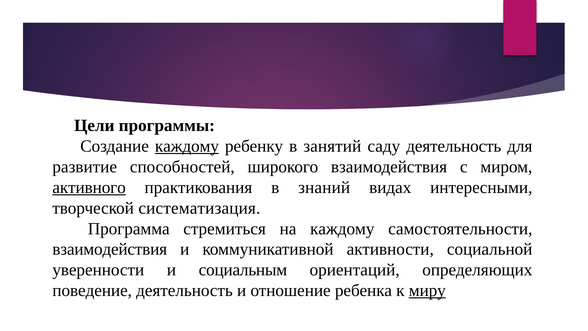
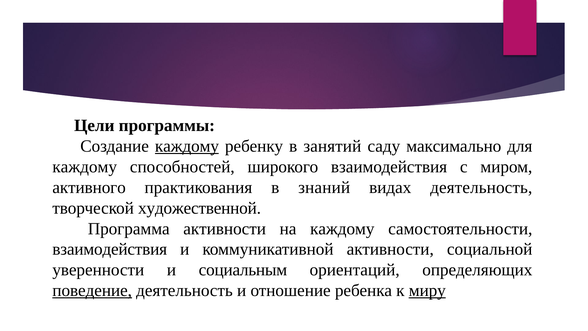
саду деятельность: деятельность -> максимально (454, 146)
развитие: развитие -> каждому (85, 167)
активного underline: present -> none (89, 187)
видах интересными: интересными -> деятельность (481, 187)
систематизация: систематизация -> художественной (200, 208)
Программа стремиться: стремиться -> активности (225, 229)
поведение underline: none -> present (92, 290)
